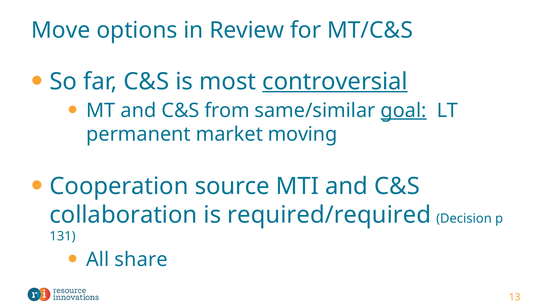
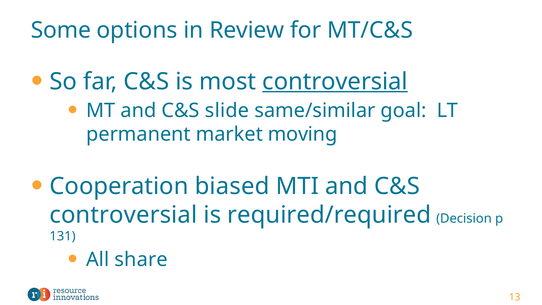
Move: Move -> Some (61, 30)
from: from -> slide (227, 110)
goal underline: present -> none (404, 110)
source: source -> biased (232, 186)
collaboration: collaboration -> controversial (123, 215)
